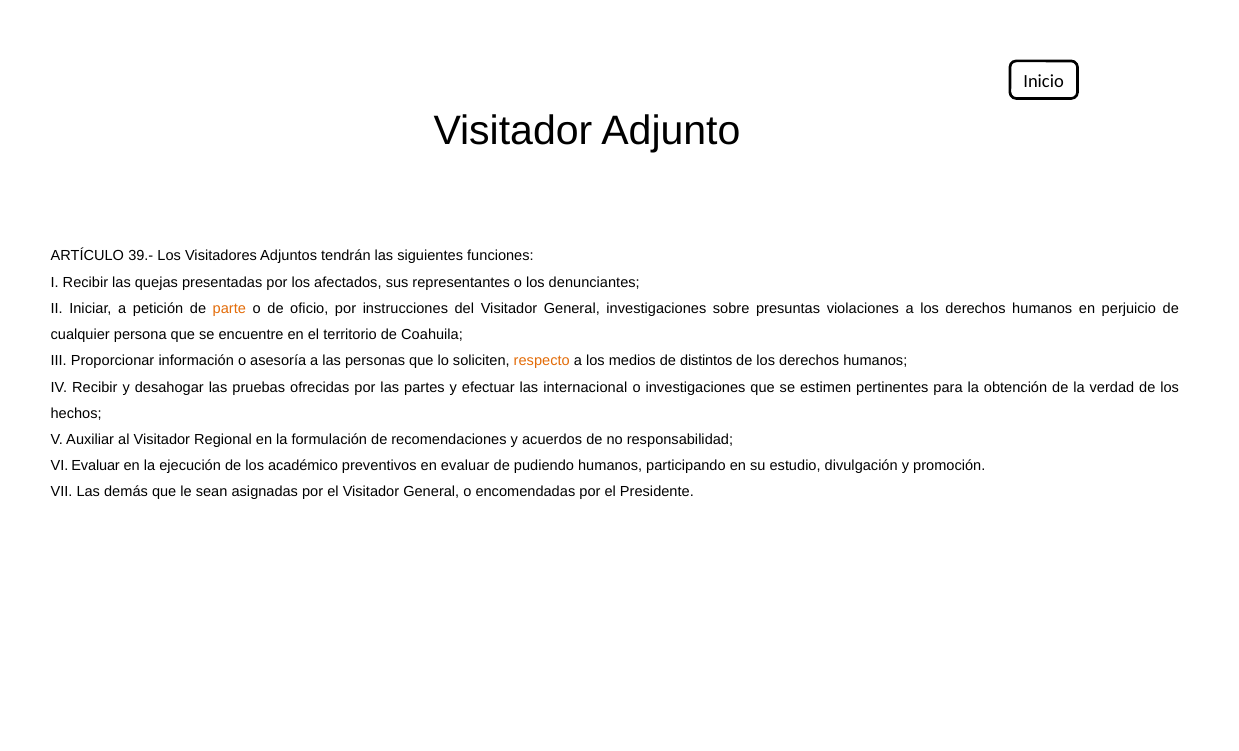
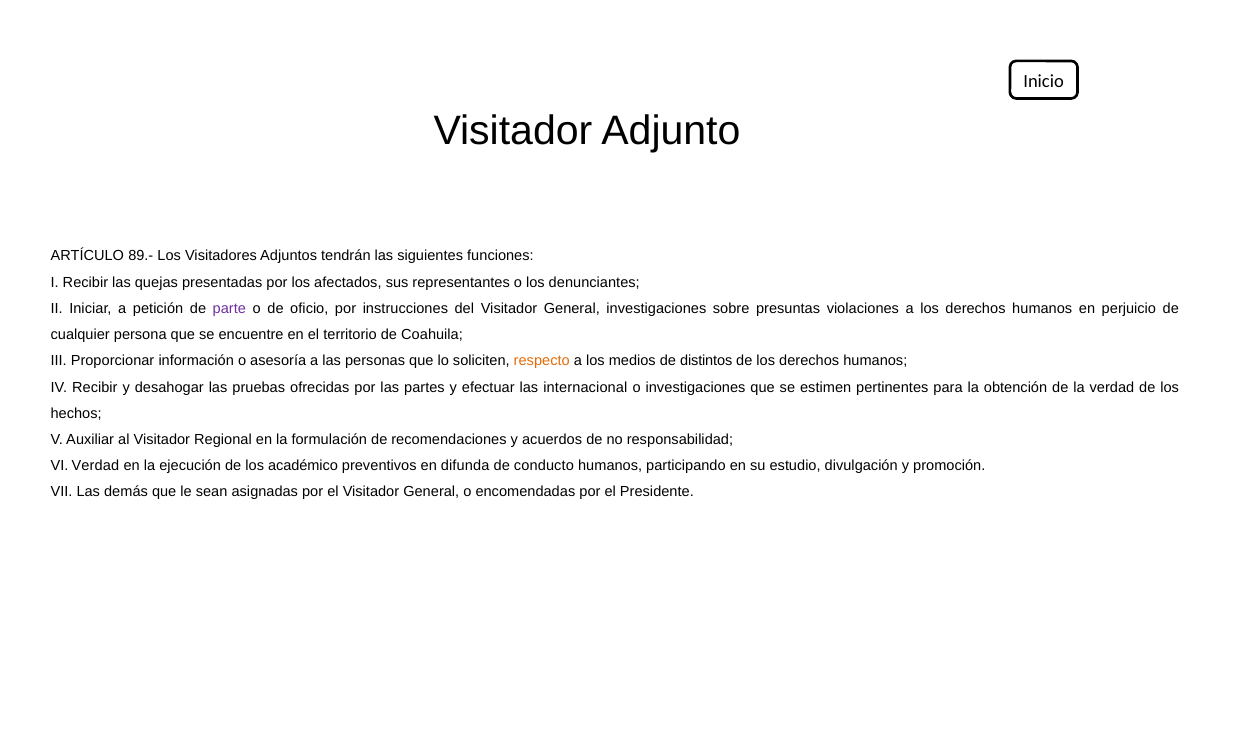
39.-: 39.- -> 89.- (141, 256)
parte colour: orange -> purple (229, 308)
VI Evaluar: Evaluar -> Verdad (95, 466)
en evaluar: evaluar -> difunda (465, 466)
pudiendo: pudiendo -> conducto (544, 466)
